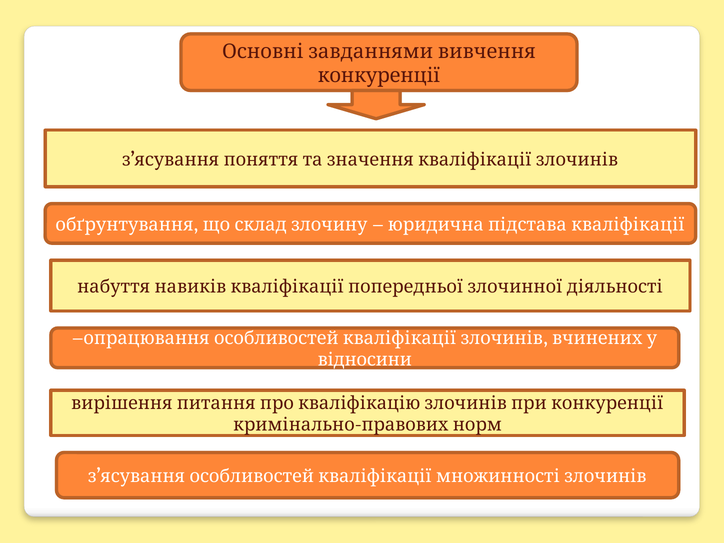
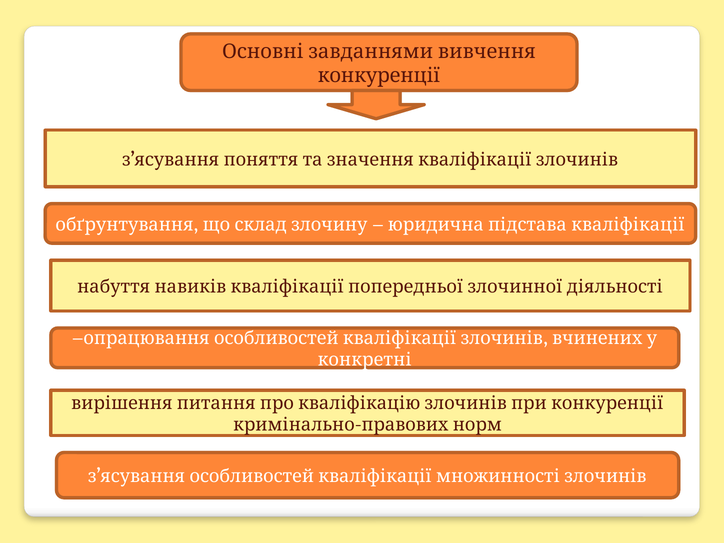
відносини: відносини -> конкретні (365, 360)
